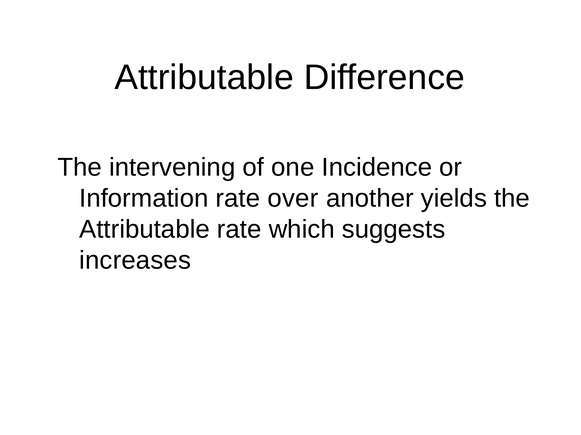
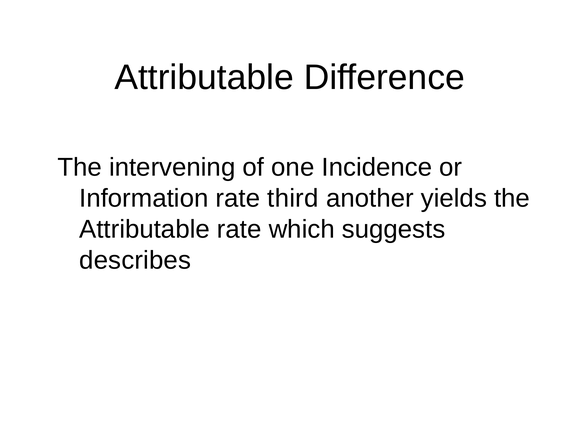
over: over -> third (293, 199)
increases: increases -> describes (135, 261)
